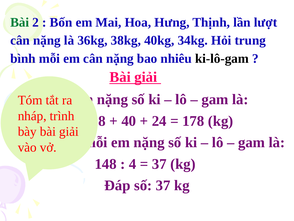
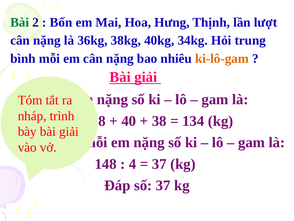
ki-lô-gam colour: black -> orange (222, 58)
24: 24 -> 38 (159, 121)
178: 178 -> 134 (193, 121)
